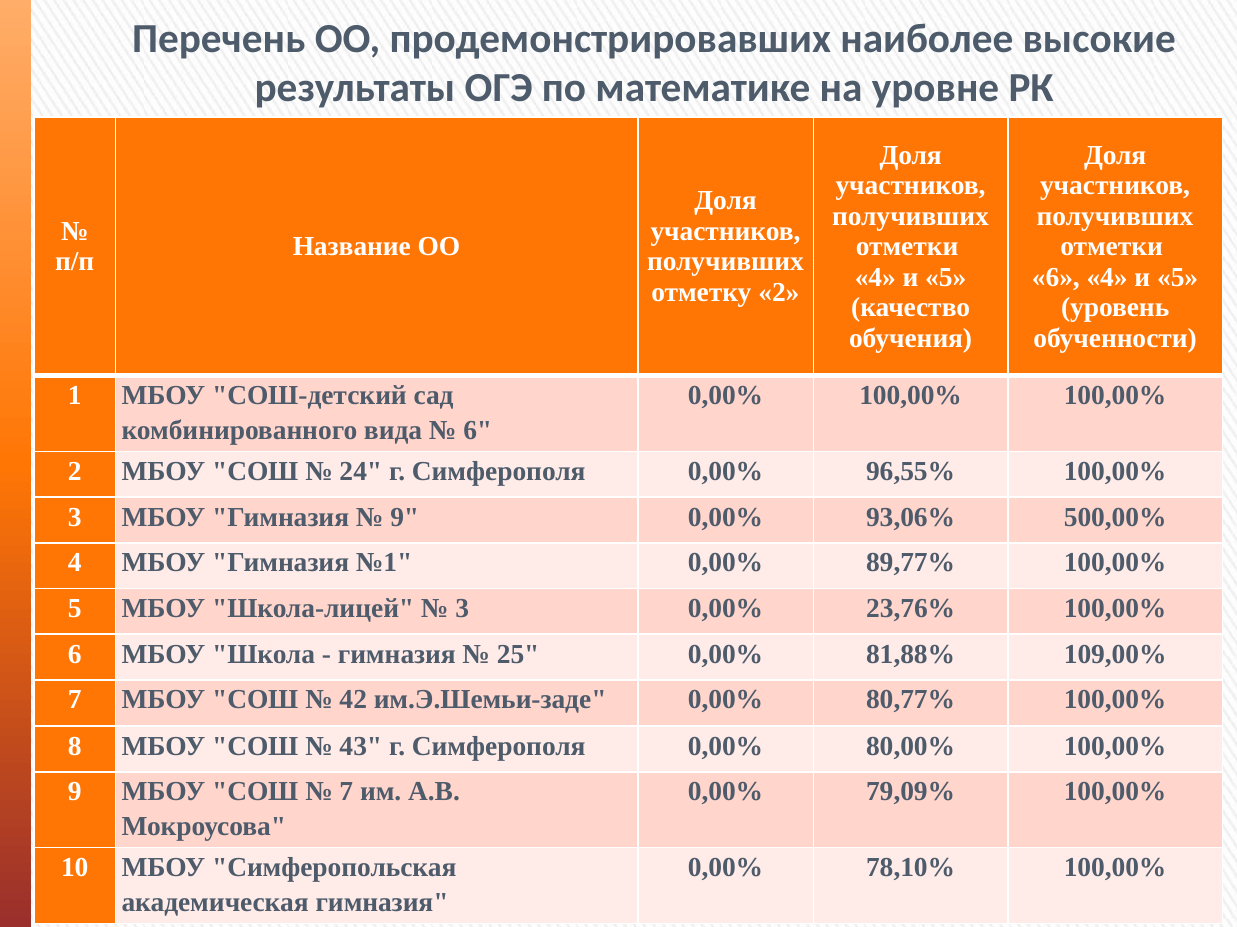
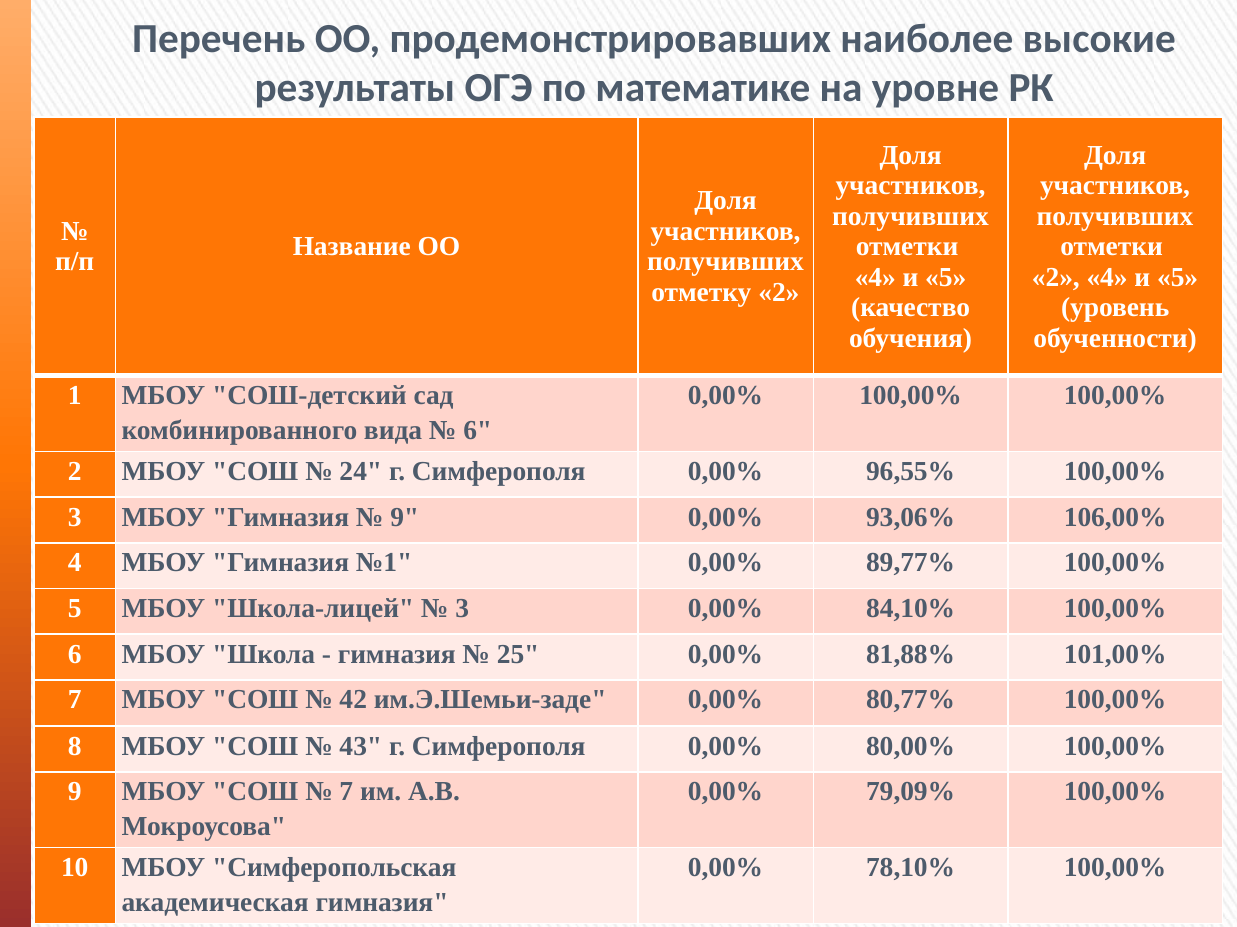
6: 6 -> 2 (1056, 277)
500,00%: 500,00% -> 106,00% (1115, 518)
23,76%: 23,76% -> 84,10% (911, 609)
109,00%: 109,00% -> 101,00% (1115, 655)
